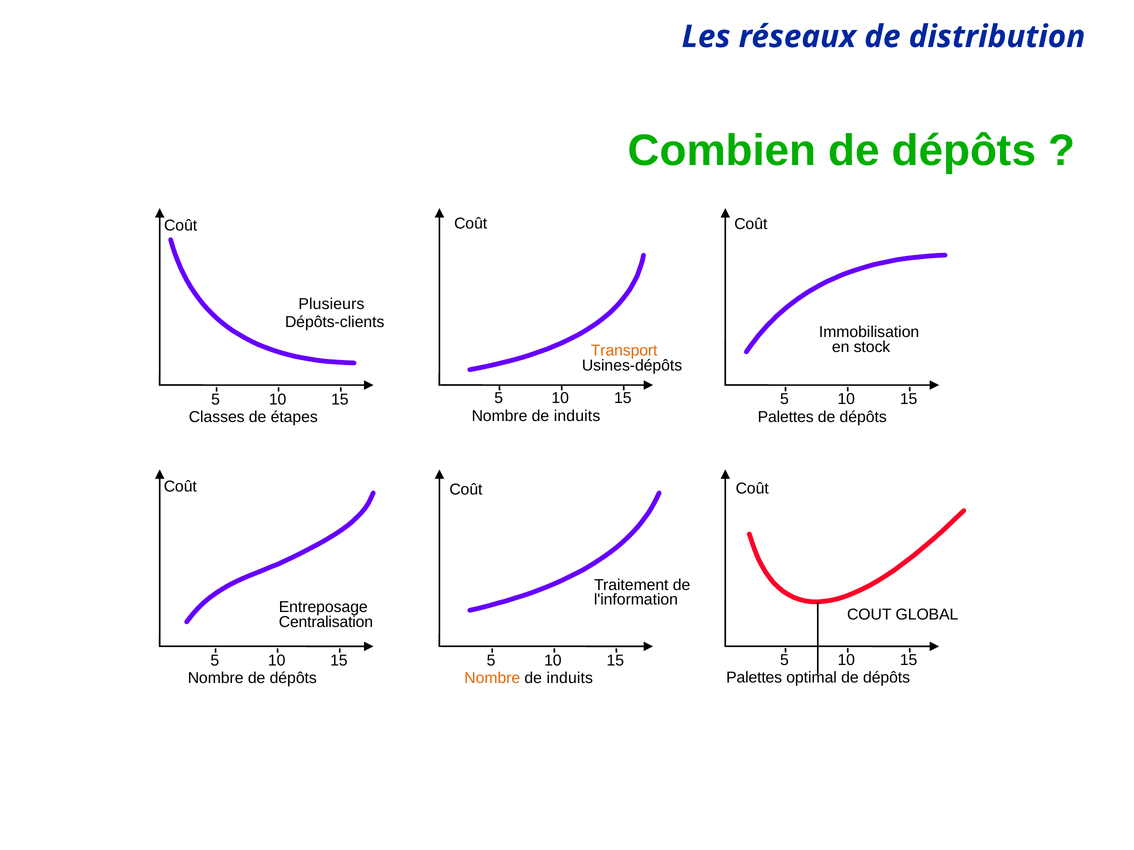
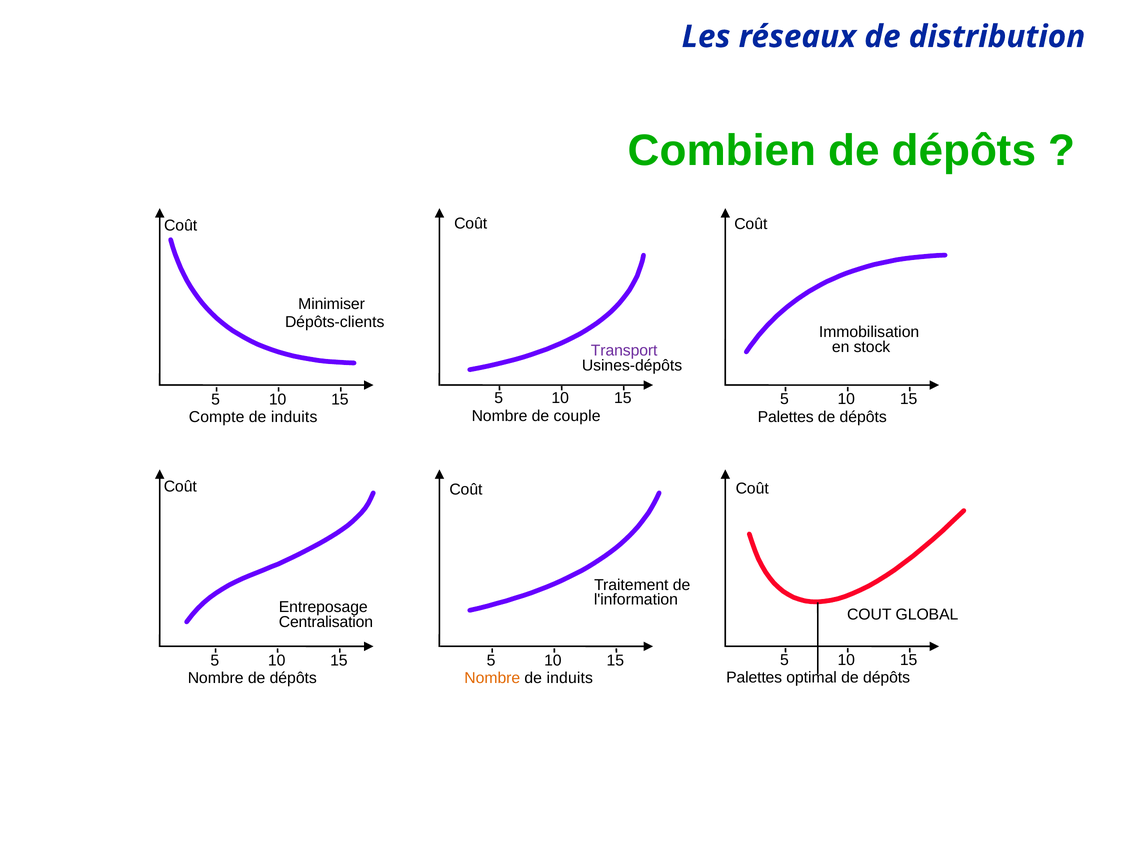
Plusieurs: Plusieurs -> Minimiser (332, 304)
Transport colour: orange -> purple (624, 351)
induits: induits -> couple (577, 416)
Classes: Classes -> Compte (217, 417)
étapes: étapes -> induits (294, 417)
